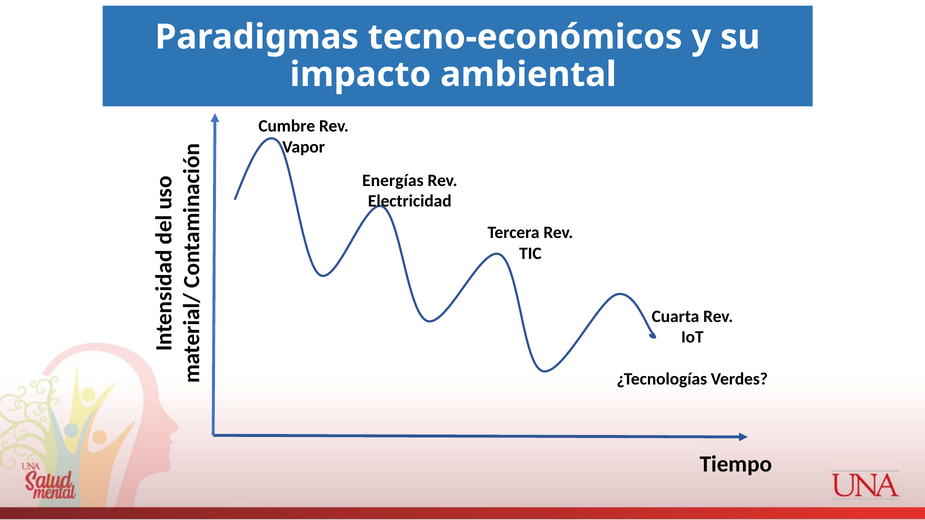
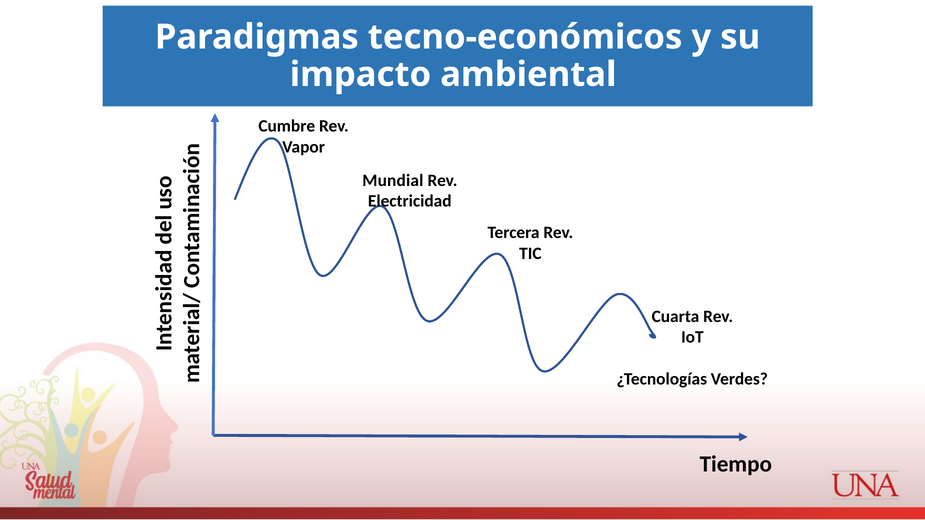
Energías: Energías -> Mundial (393, 180)
